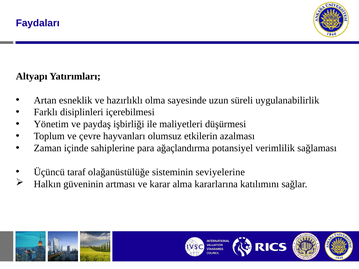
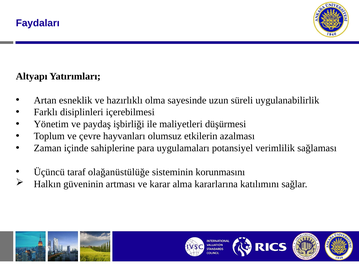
ağaçlandırma: ağaçlandırma -> uygulamaları (183, 148)
seviyelerine: seviyelerine -> korunmasını (220, 172)
